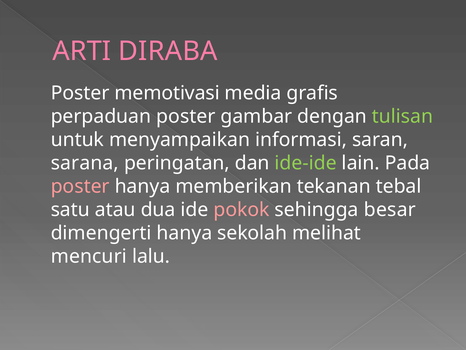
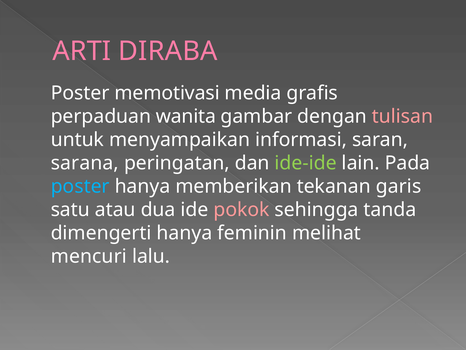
perpaduan poster: poster -> wanita (186, 116)
tulisan colour: light green -> pink (403, 116)
poster colour: pink -> light blue (80, 186)
tebal: tebal -> garis (399, 186)
besar: besar -> tanda (390, 209)
sekolah: sekolah -> feminin (252, 233)
